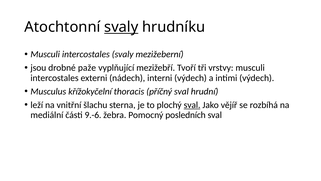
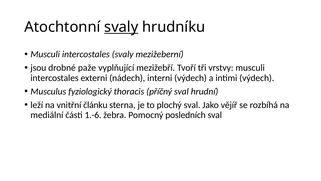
křížokyčelní: křížokyčelní -> fyziologický (90, 91)
šlachu: šlachu -> článku (95, 105)
sval underline: present -> none (192, 105)
9.-6: 9.-6 -> 1.-6 (93, 115)
